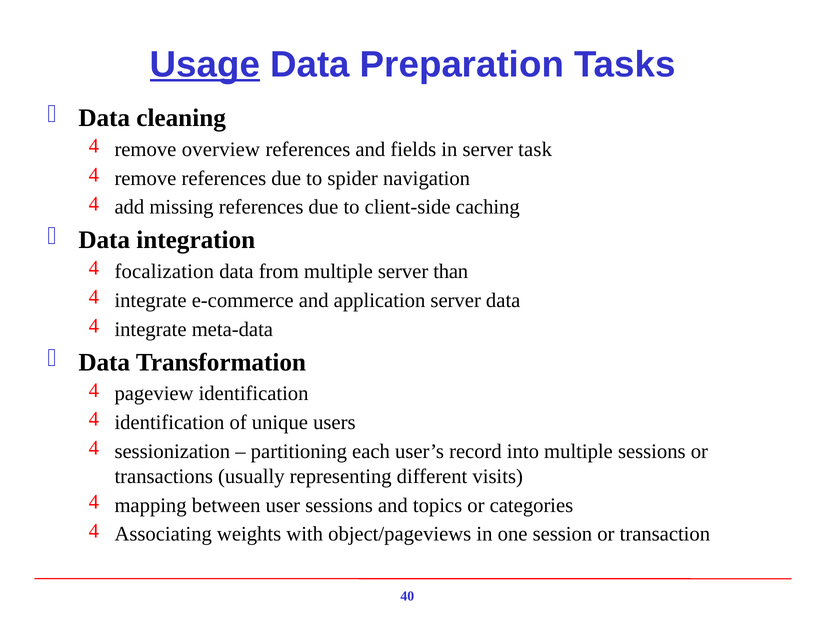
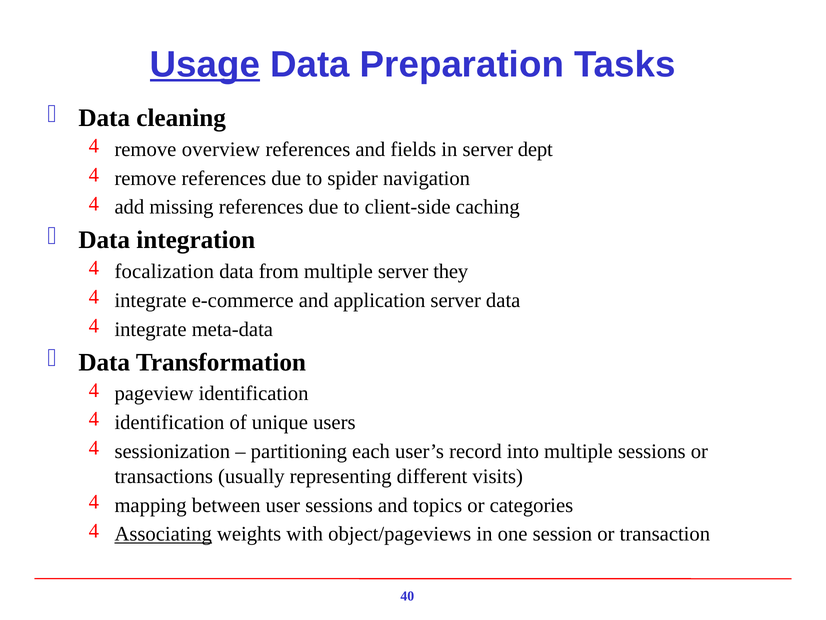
task: task -> dept (535, 149)
than: than -> they (451, 271)
Associating underline: none -> present (163, 534)
